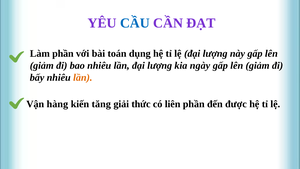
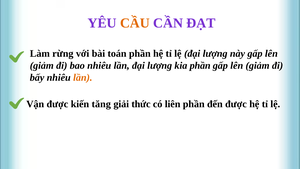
CẦU colour: blue -> orange (135, 23)
Làm phần: phần -> rừng (63, 53)
toán dụng: dụng -> phần (140, 53)
kia ngày: ngày -> phần (200, 65)
Vận hàng: hàng -> được (57, 104)
